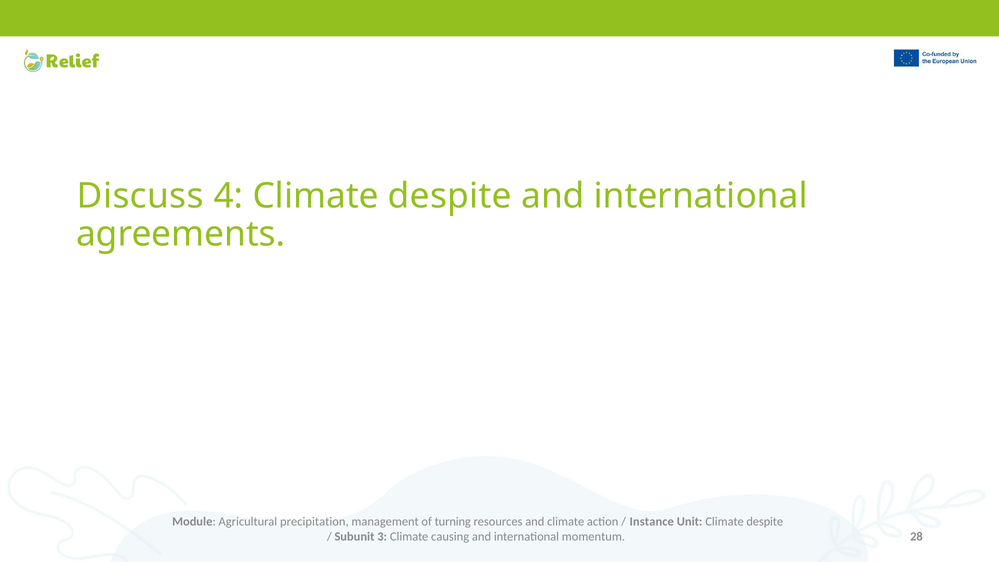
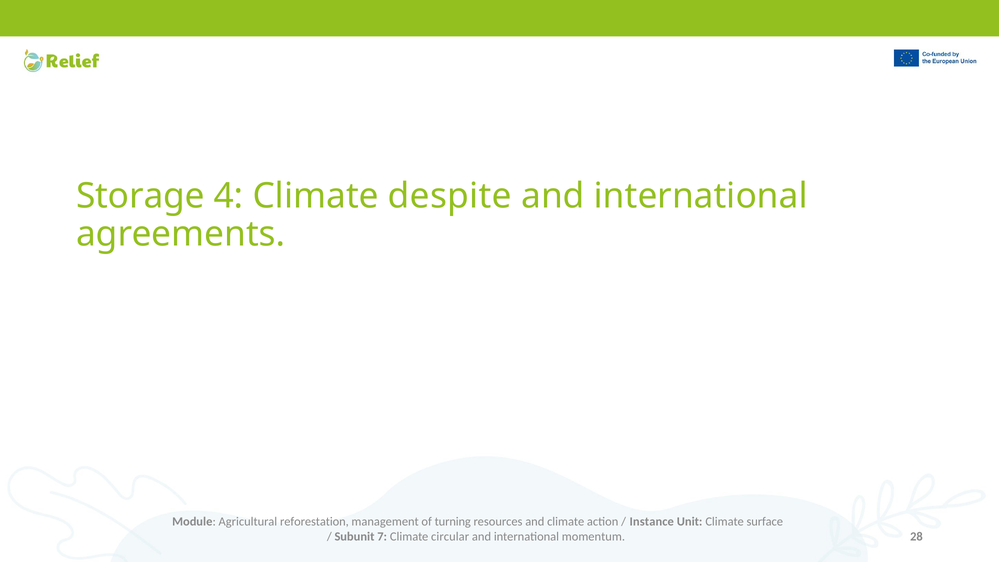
Discuss: Discuss -> Storage (140, 196)
precipitation: precipitation -> reforestation (314, 522)
Unit Climate despite: despite -> surface (765, 522)
3: 3 -> 7 (382, 537)
causing: causing -> circular (450, 537)
